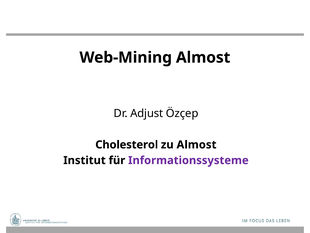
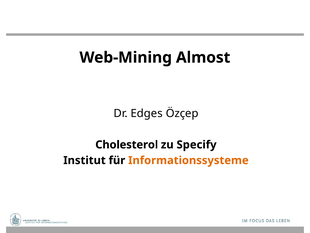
Adjust: Adjust -> Edges (147, 113)
zu Almost: Almost -> Specify (197, 144)
Informationssysteme colour: purple -> orange (188, 160)
